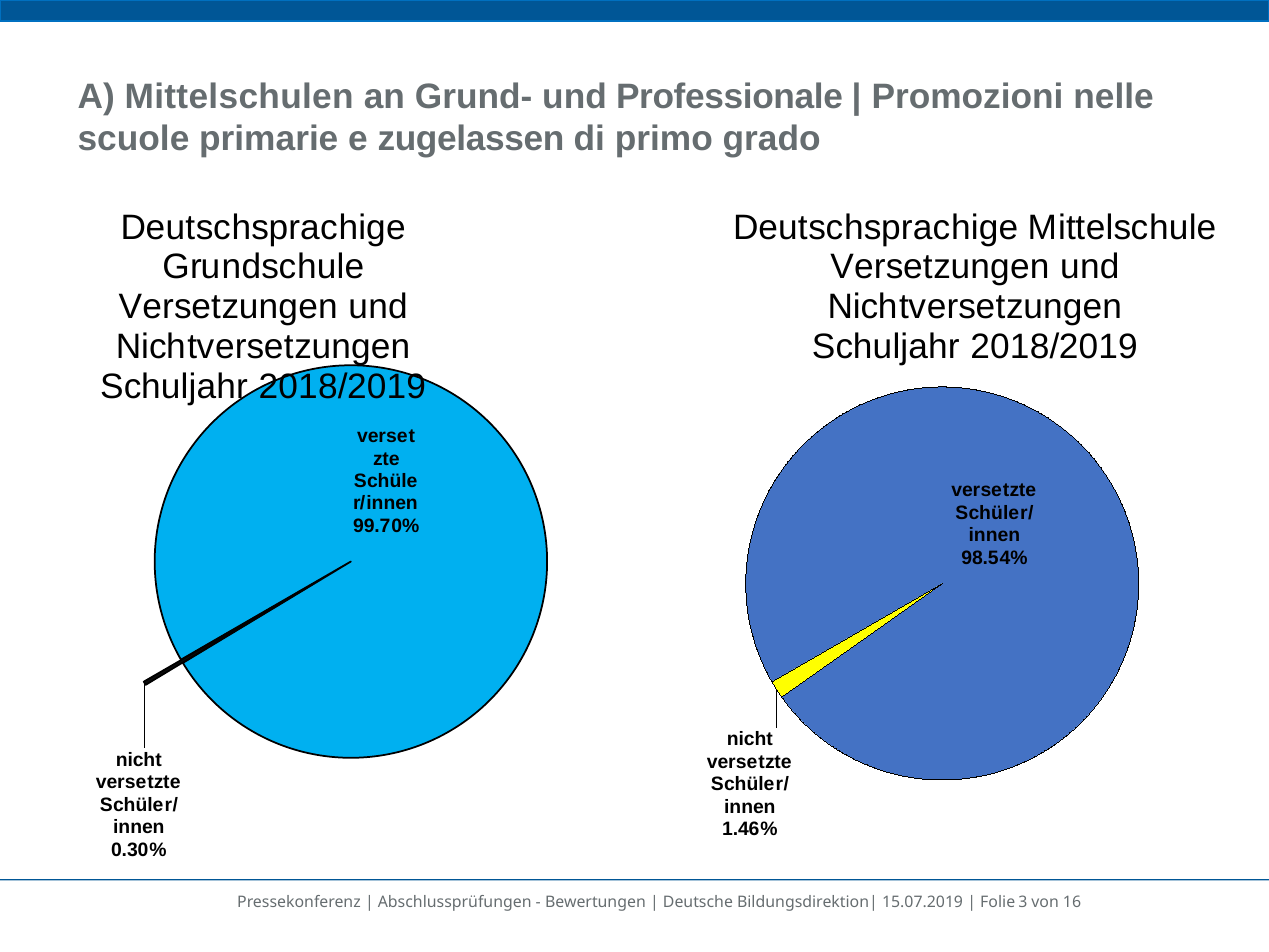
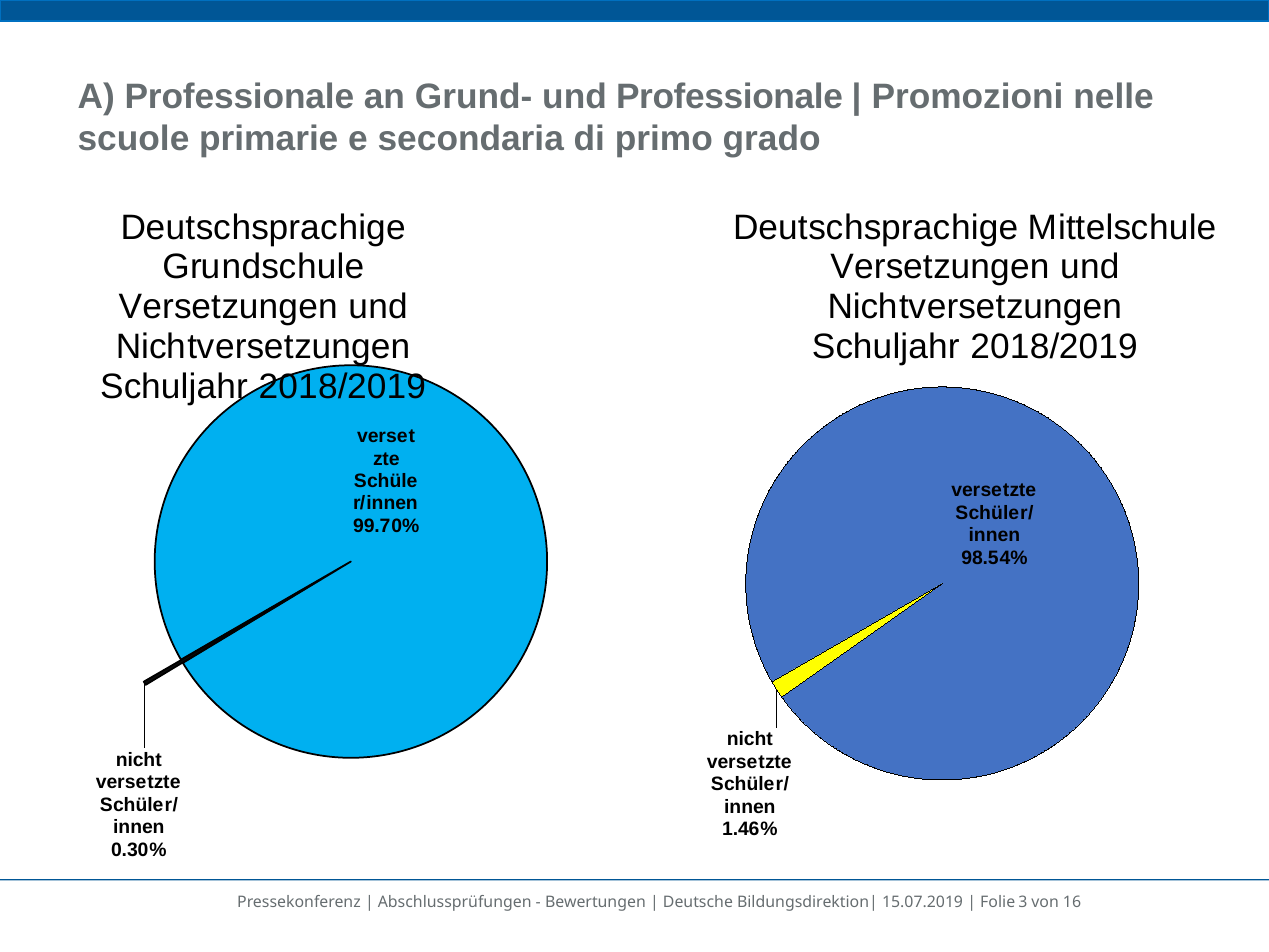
A Mittelschulen: Mittelschulen -> Professionale (239, 97)
zugelassen: zugelassen -> secondaria (471, 139)
